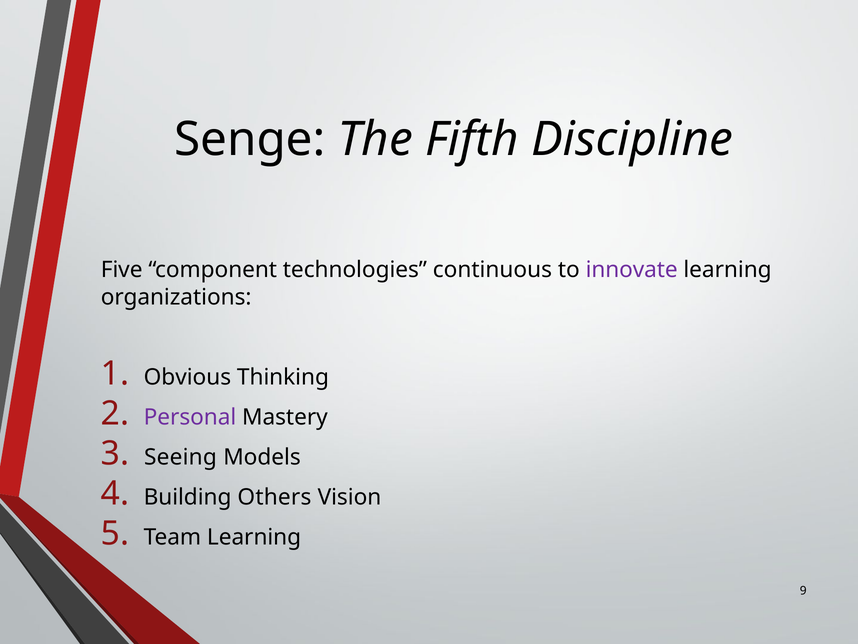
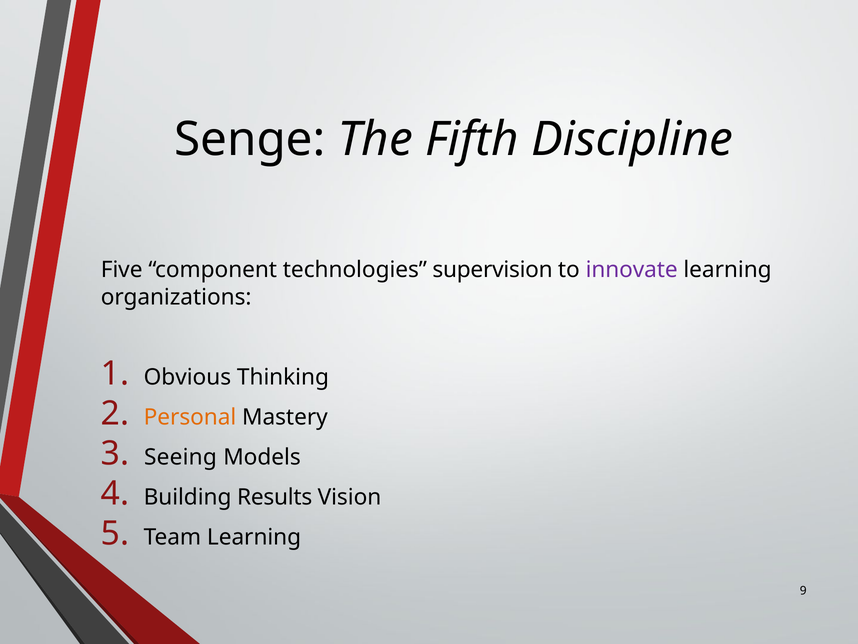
continuous: continuous -> supervision (493, 270)
Personal colour: purple -> orange (190, 417)
Others: Others -> Results (275, 497)
